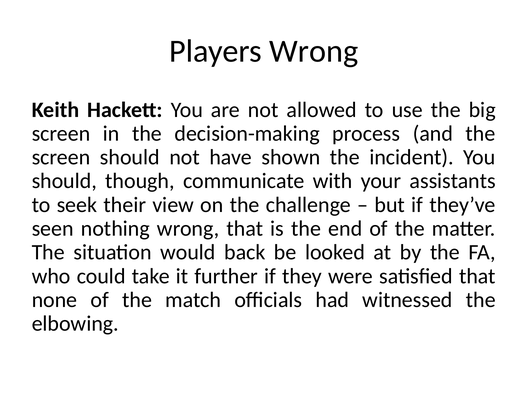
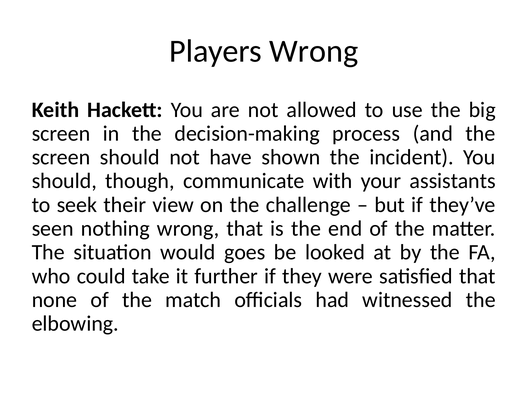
back: back -> goes (245, 252)
